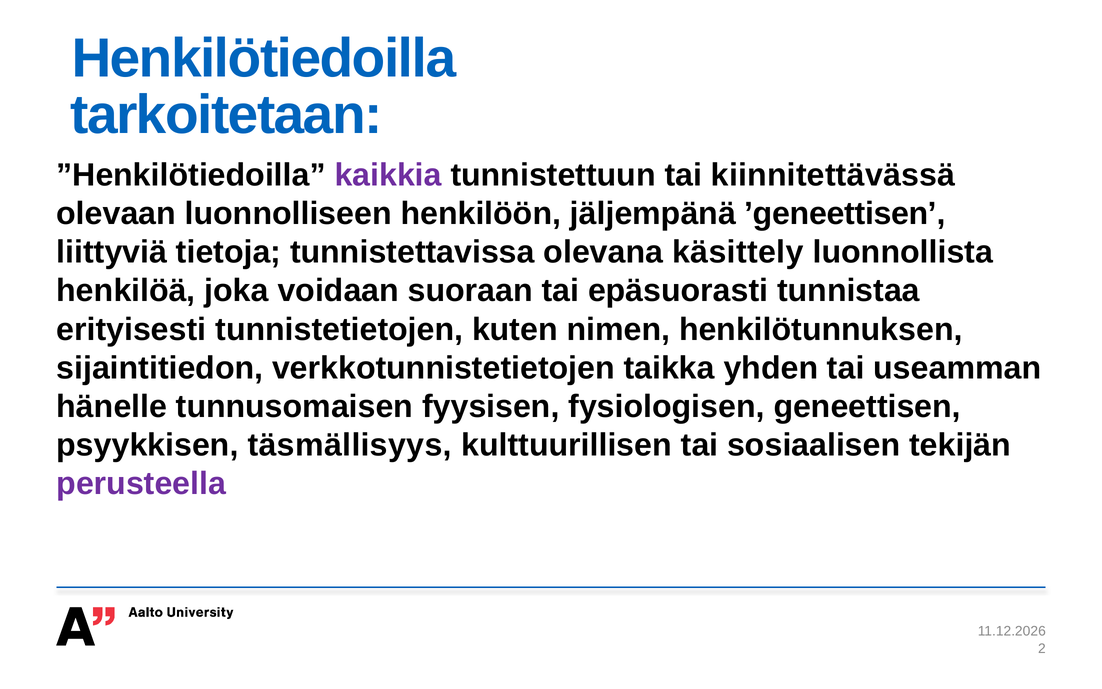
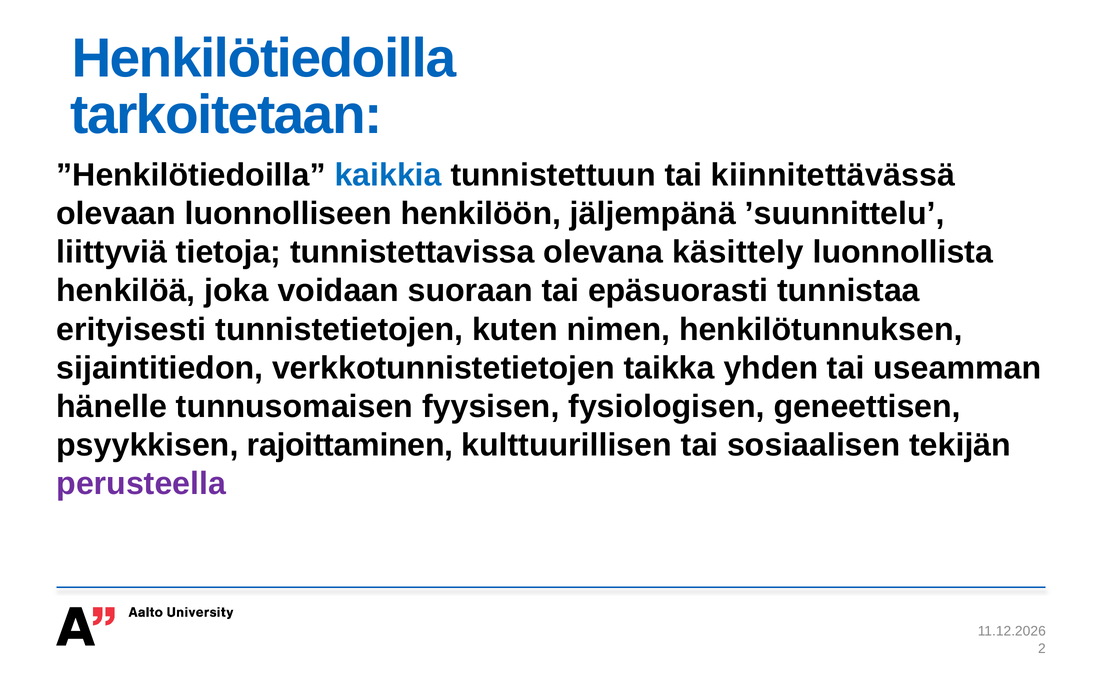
kaikkia colour: purple -> blue (388, 175)
’geneettisen: ’geneettisen -> ’suunnittelu (845, 214)
täsmällisyys: täsmällisyys -> rajoittaminen (350, 445)
